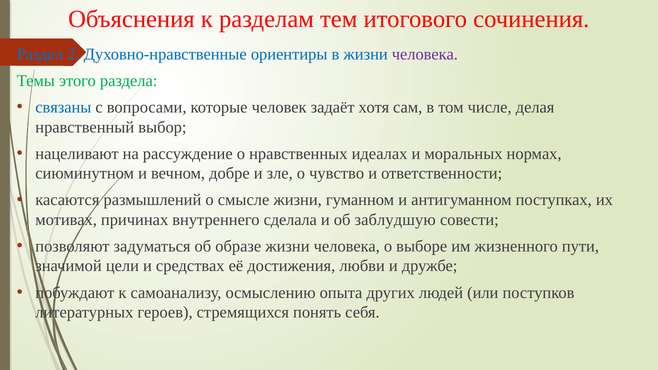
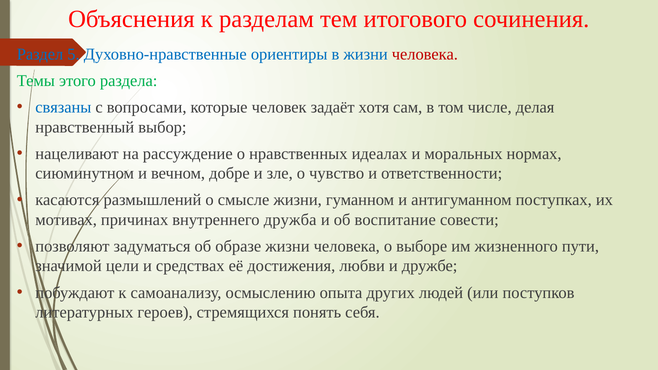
2: 2 -> 5 (74, 54)
человека colour: purple -> red (425, 54)
сделала: сделала -> дружба (290, 220)
заблудшую: заблудшую -> воспитание (395, 220)
